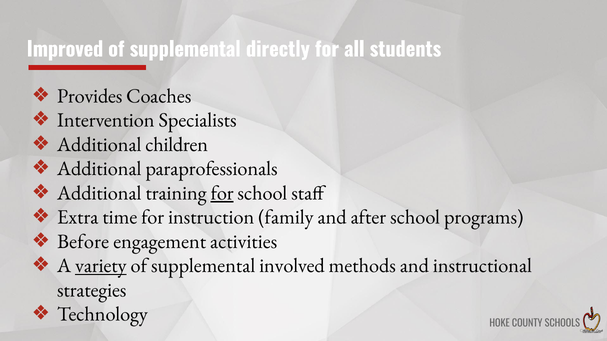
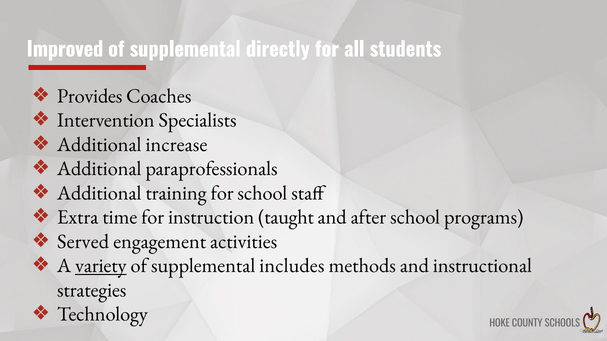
children: children -> increase (176, 145)
for underline: present -> none (222, 193)
family: family -> taught (286, 218)
Before: Before -> Served (83, 242)
involved: involved -> includes (292, 266)
